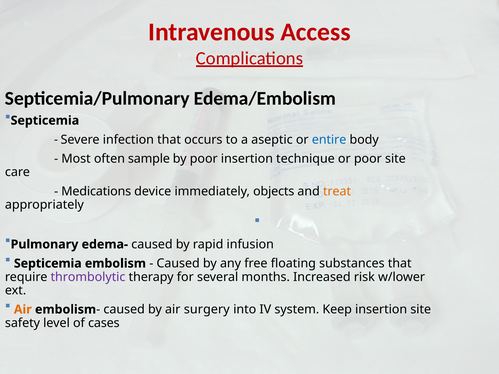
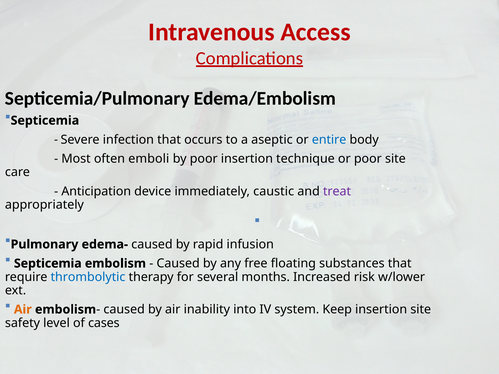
sample: sample -> emboli (149, 159)
Medications: Medications -> Anticipation (96, 191)
objects: objects -> caustic (274, 191)
treat colour: orange -> purple (337, 191)
thrombolytic colour: purple -> blue (88, 277)
surgery: surgery -> inability (207, 310)
